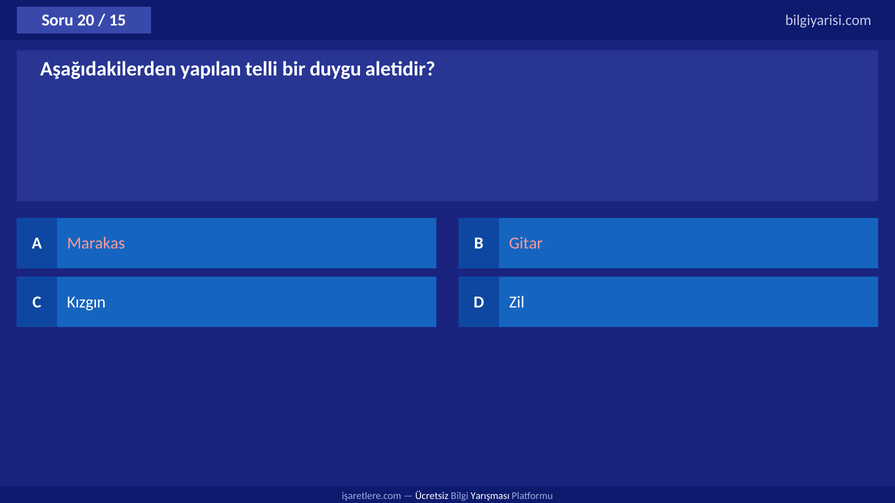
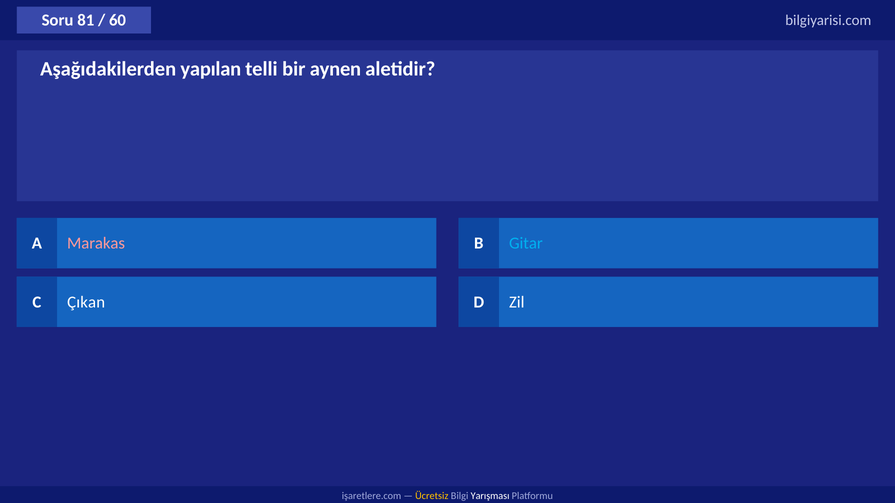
20: 20 -> 81 (86, 20)
15: 15 -> 60 (117, 20)
duygu: duygu -> aynen (335, 69)
Gitar colour: pink -> light blue (526, 244)
Kızgın: Kızgın -> Çıkan (86, 302)
Ücretsiz colour: white -> yellow (432, 496)
